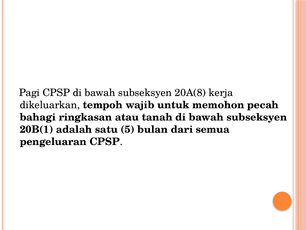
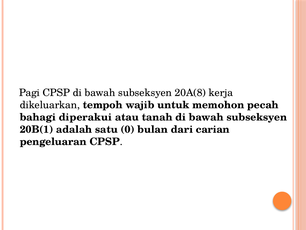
ringkasan: ringkasan -> diperakui (85, 117)
5: 5 -> 0 (128, 129)
semua: semua -> carian (213, 129)
